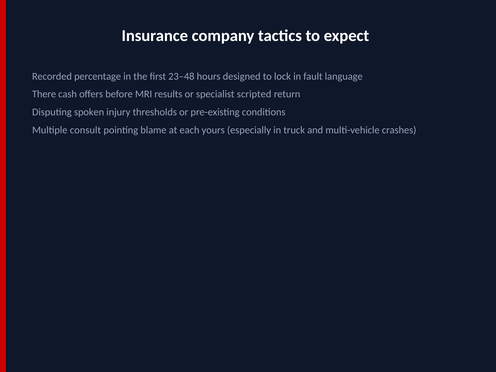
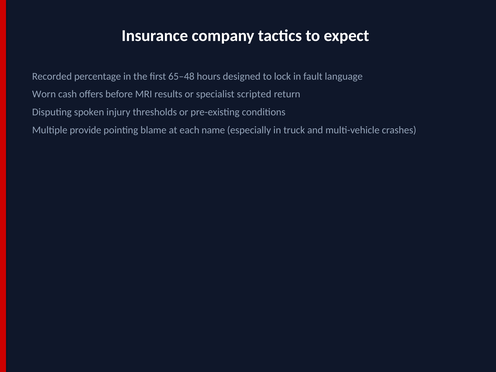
23–48: 23–48 -> 65–48 (181, 76)
There: There -> Worn (44, 94)
consult: consult -> provide (85, 130)
yours: yours -> name (213, 130)
